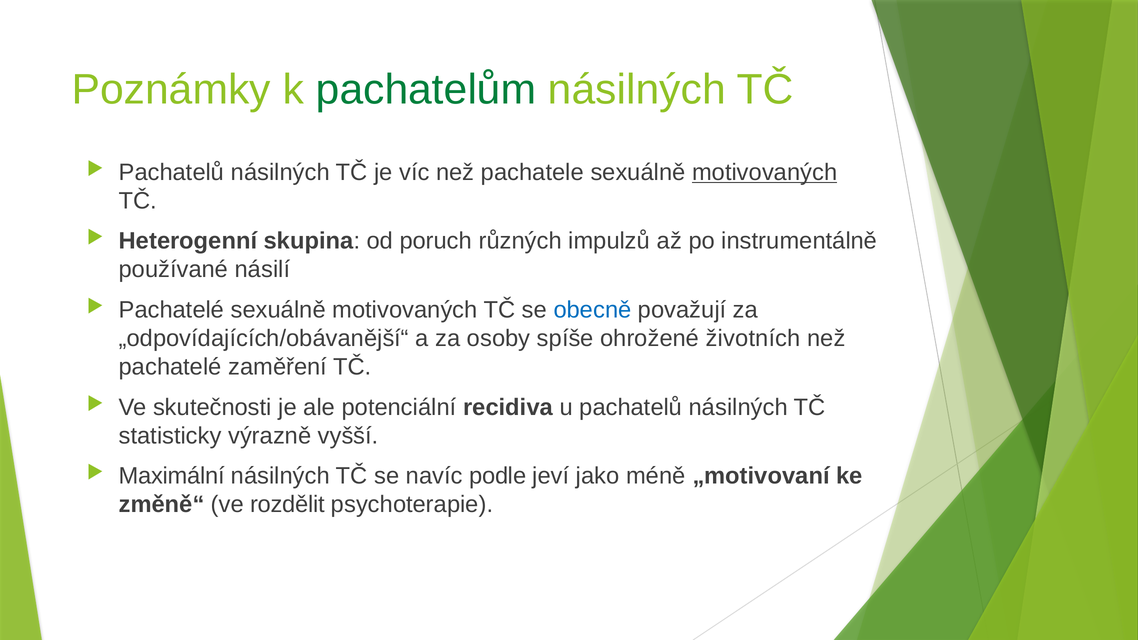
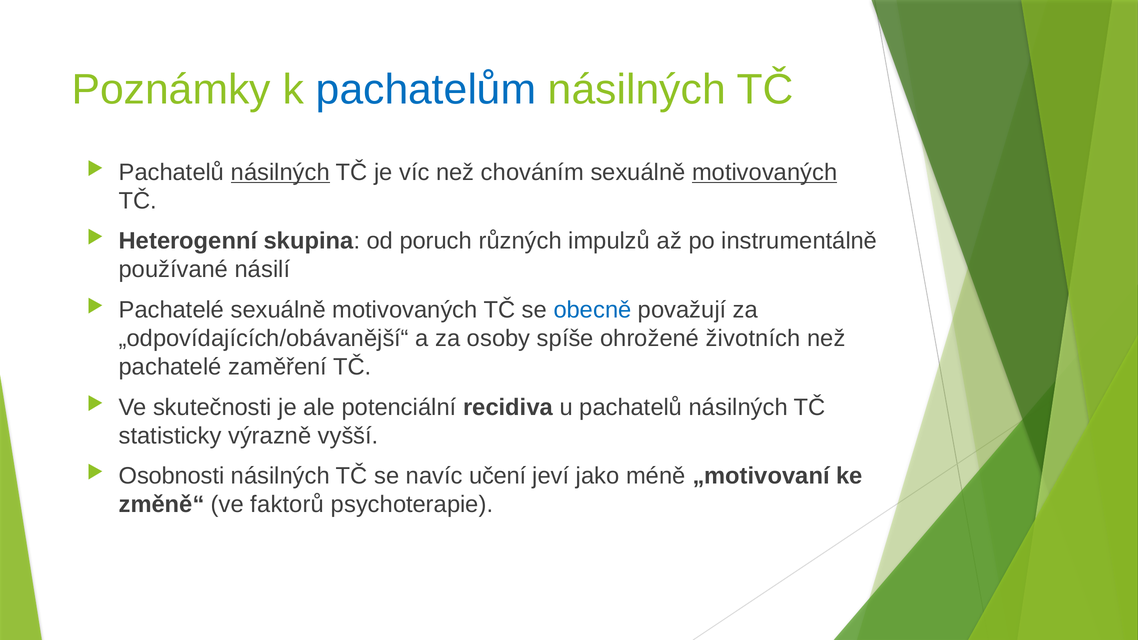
pachatelům colour: green -> blue (426, 90)
násilných underline: none -> present (280, 172)
pachatele: pachatele -> chováním (532, 172)
Maximální: Maximální -> Osobnosti (172, 476)
podle: podle -> učení (498, 476)
rozdělit: rozdělit -> faktorů (287, 505)
